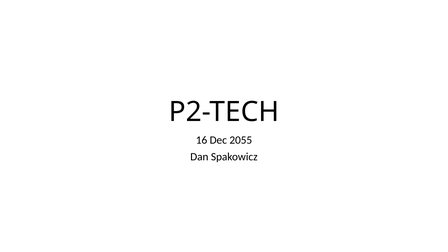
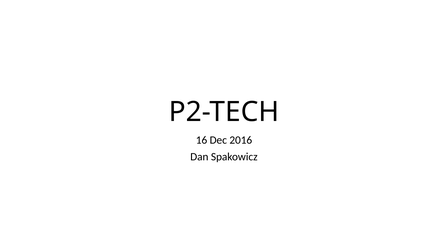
2055: 2055 -> 2016 (241, 140)
